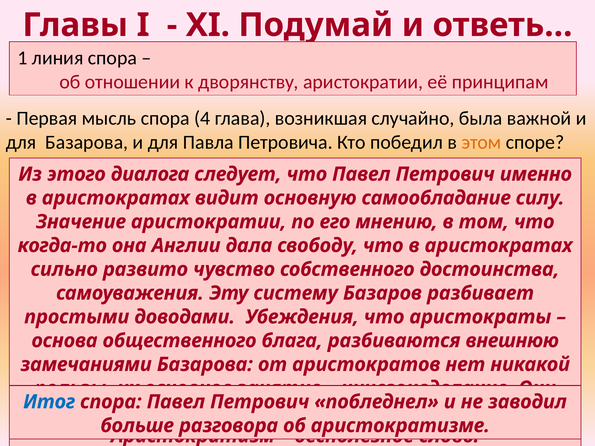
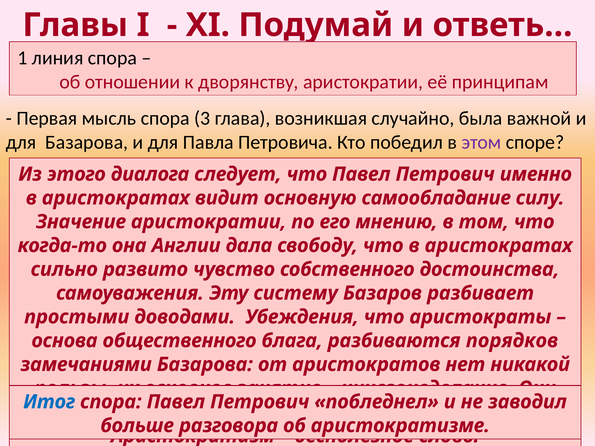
4: 4 -> 3 (202, 118)
этом colour: orange -> purple (481, 142)
внешнюю: внешнюю -> порядков (512, 341)
